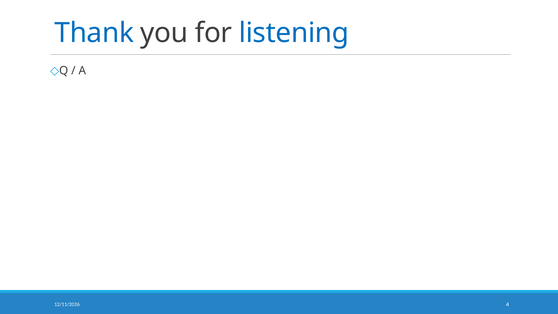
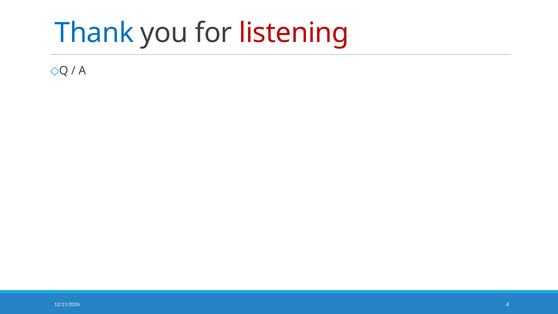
listening colour: blue -> red (294, 33)
